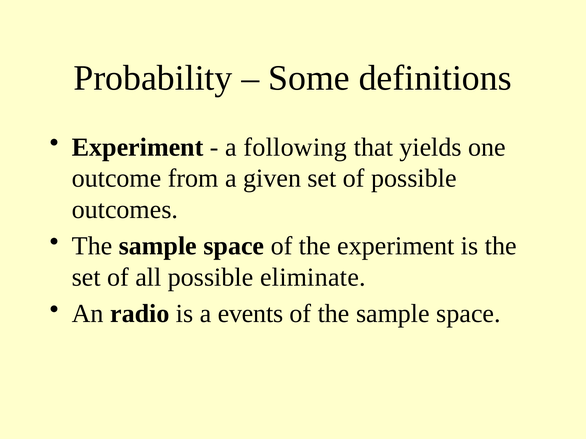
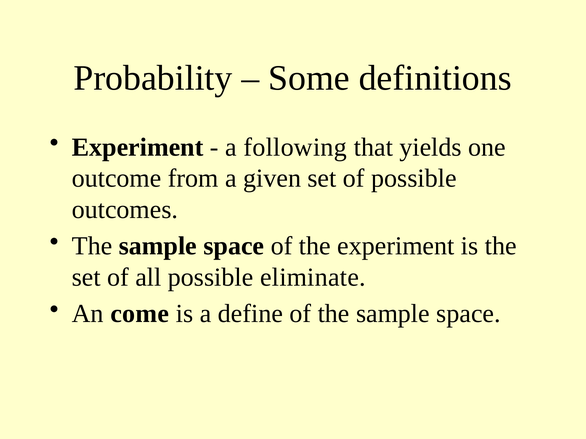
radio: radio -> come (140, 314)
events: events -> define (250, 314)
